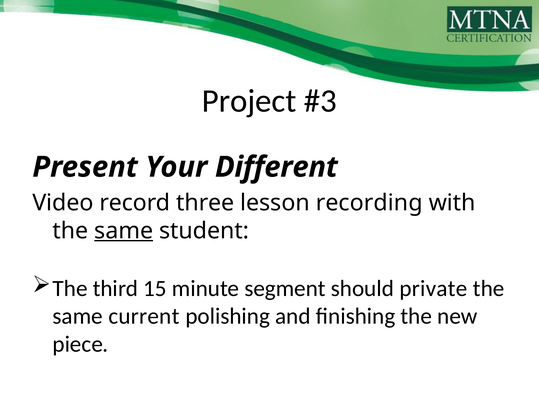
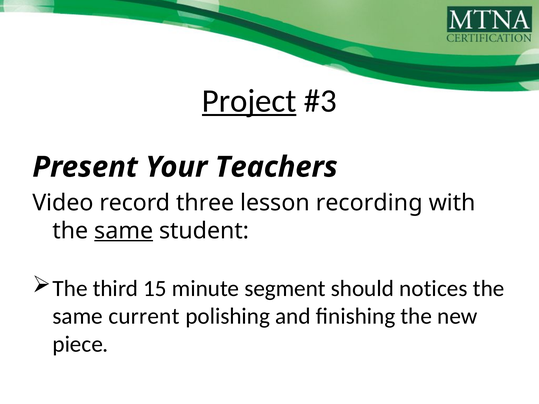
Project underline: none -> present (249, 101)
Different: Different -> Teachers (276, 167)
private: private -> notices (433, 289)
